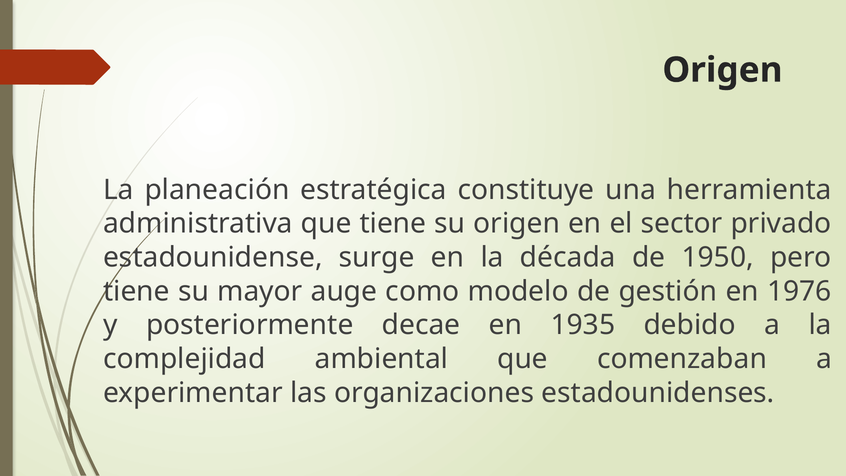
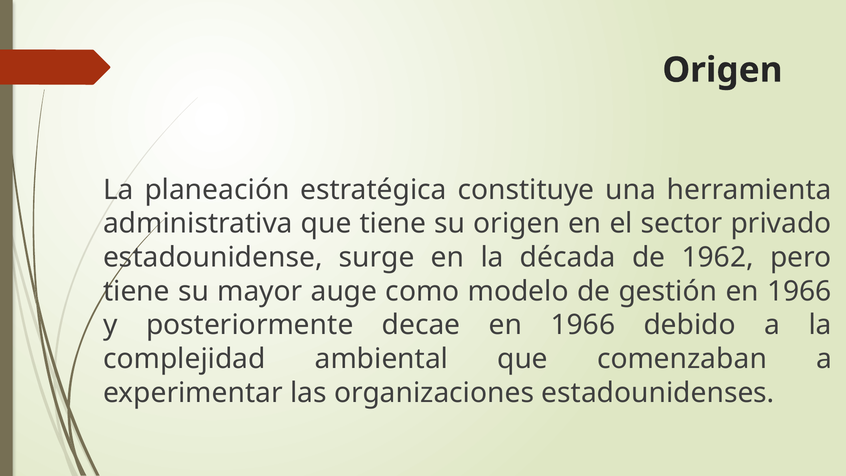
1950: 1950 -> 1962 (718, 257)
gestión en 1976: 1976 -> 1966 (799, 291)
decae en 1935: 1935 -> 1966 (583, 325)
